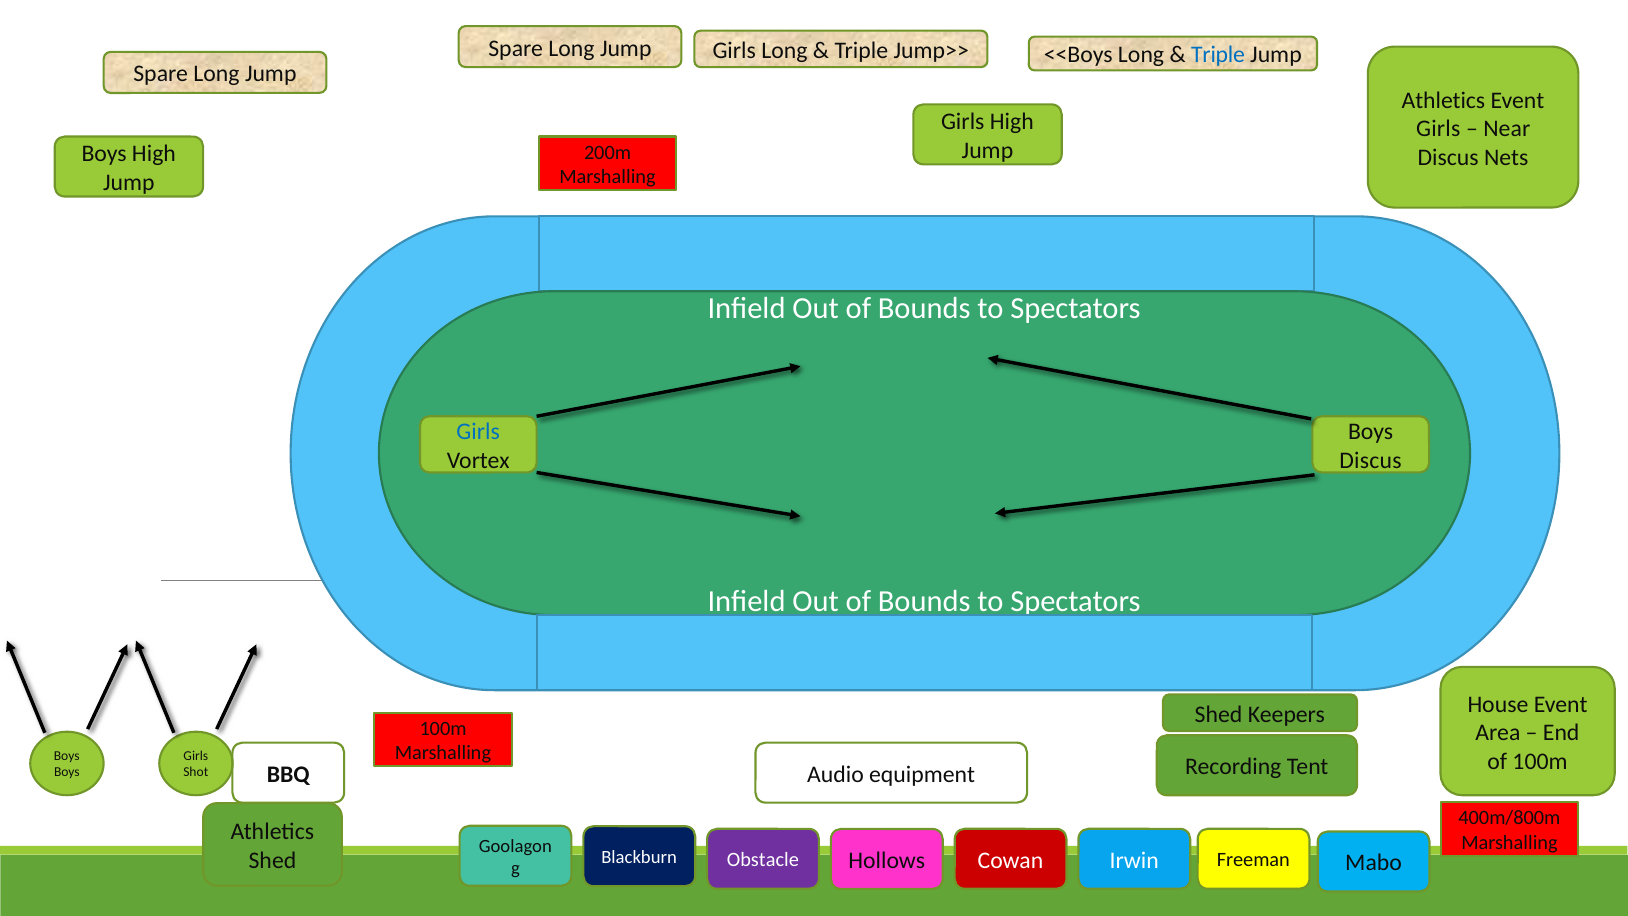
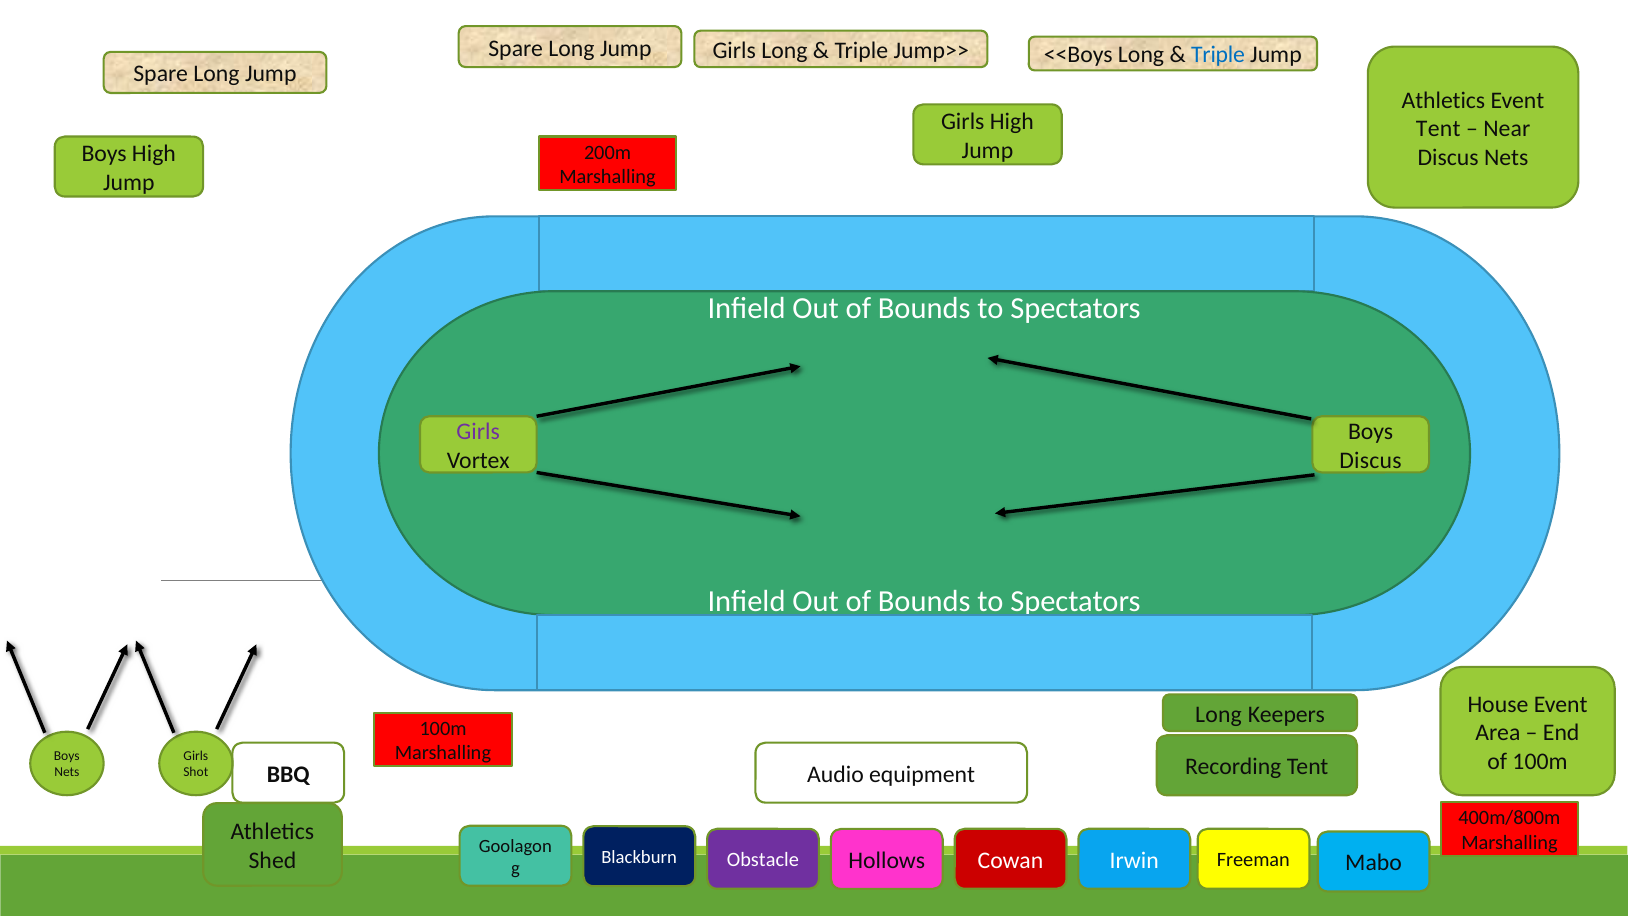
Girls: Girls -> Tent (1438, 129)
Girls colour: blue -> purple (478, 432)
Shed: Shed -> Long (1218, 714)
Boys: Boys -> Nets (67, 772)
